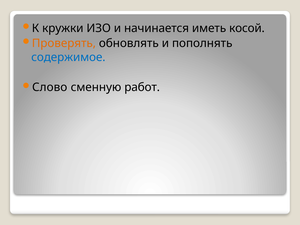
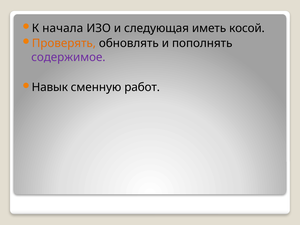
кружки: кружки -> начала (63, 28)
начинается: начинается -> следующая (157, 28)
содержимое colour: blue -> purple (68, 57)
Слово: Слово -> Навык (50, 87)
